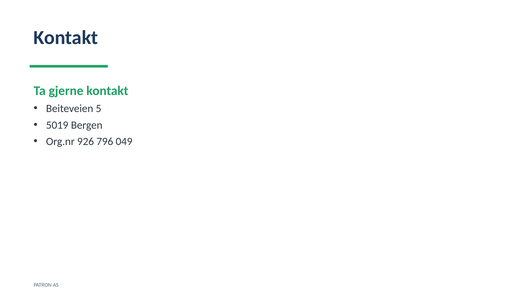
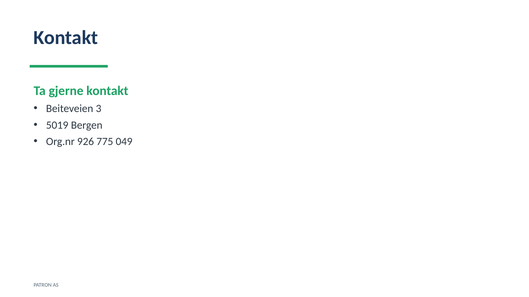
5: 5 -> 3 (99, 109)
796: 796 -> 775 (105, 142)
